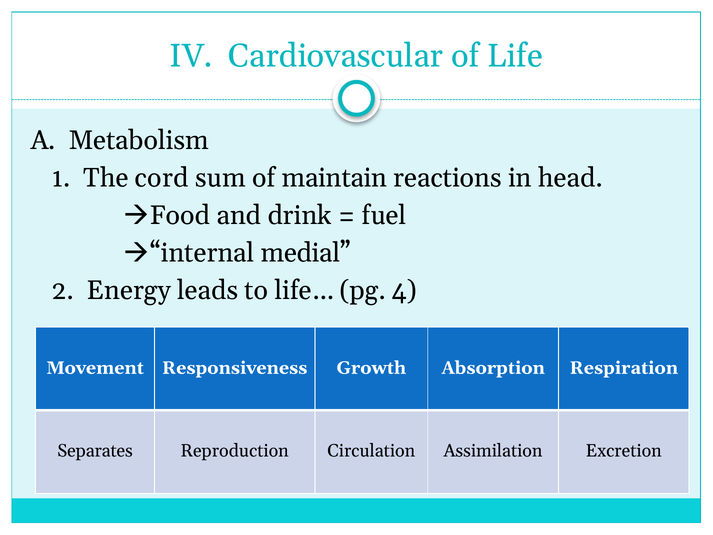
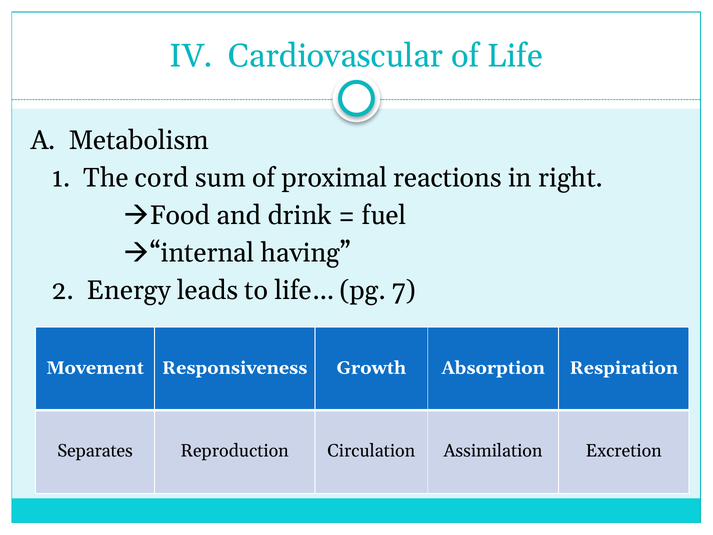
maintain: maintain -> proximal (334, 178)
head: head -> right (571, 178)
medial: medial -> having (306, 253)
4: 4 -> 7 (404, 290)
